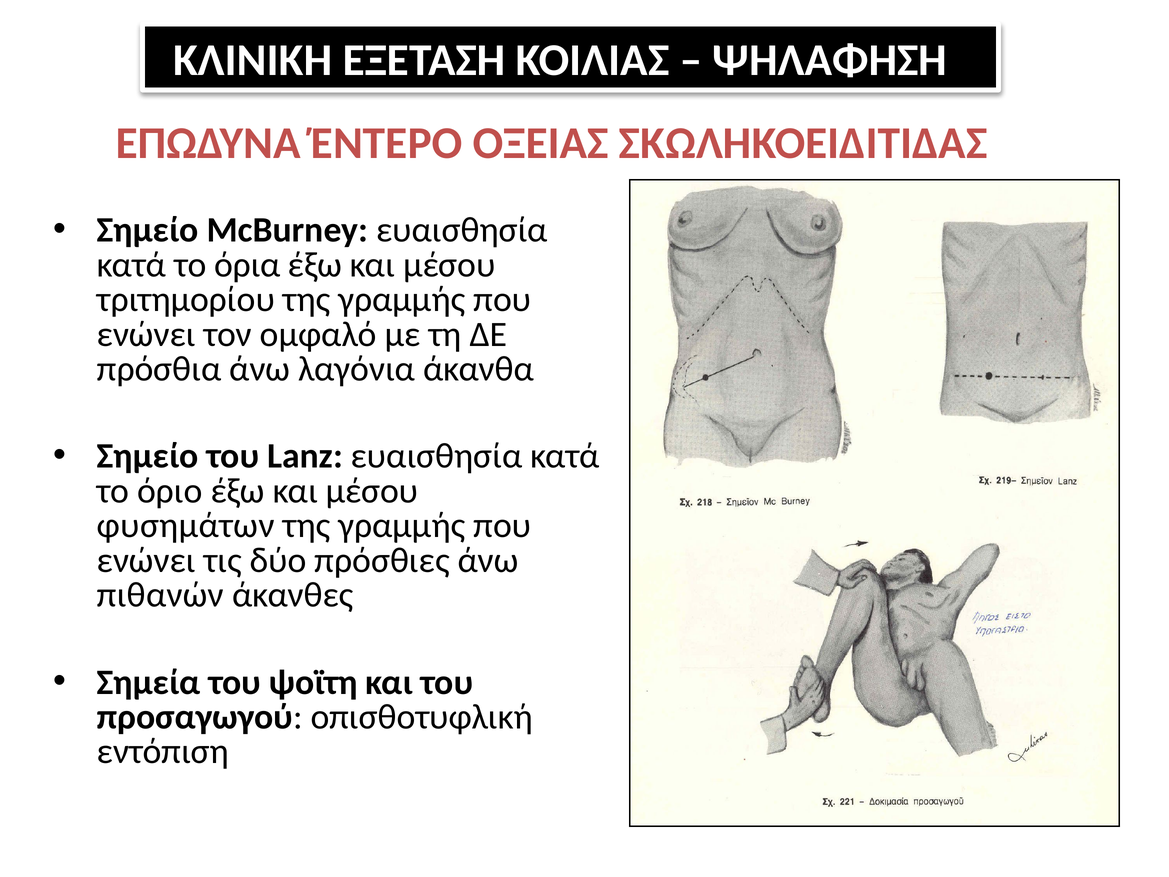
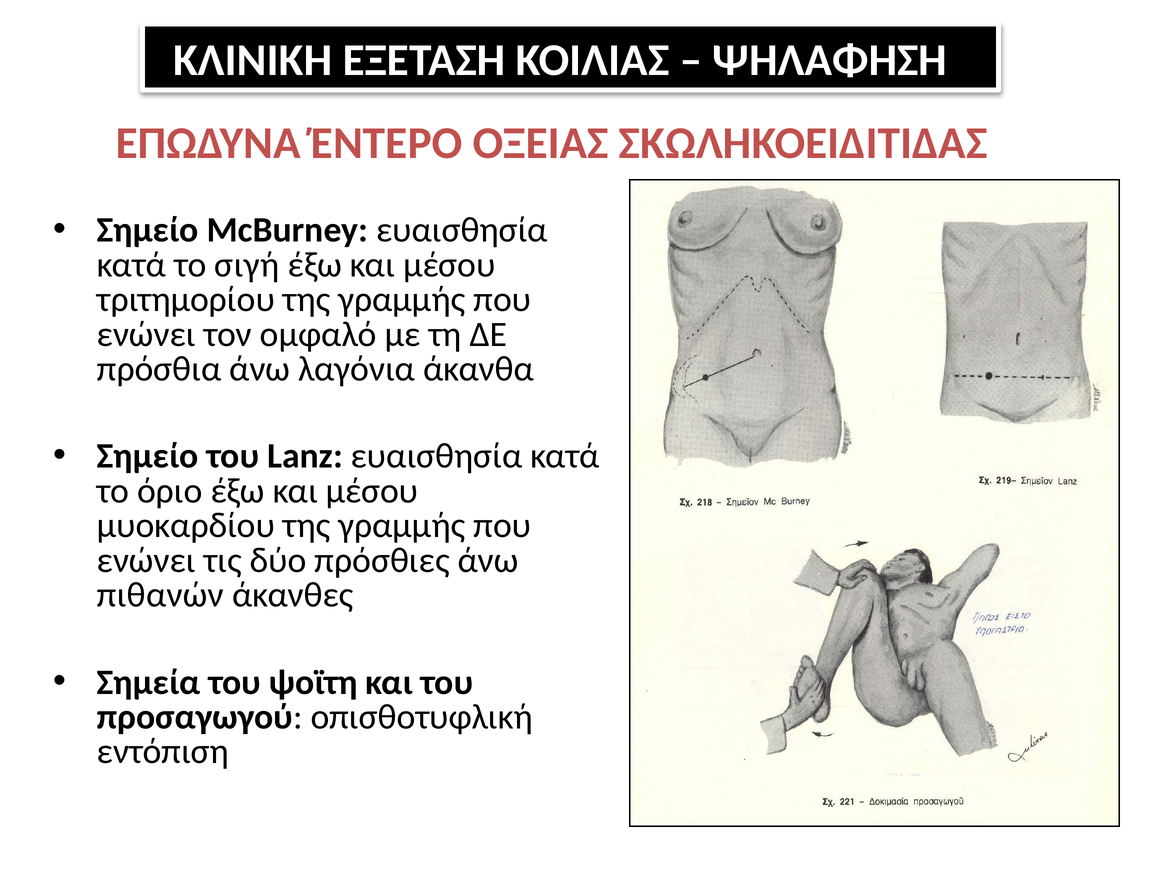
όρια: όρια -> σιγή (247, 265)
φυσημάτων: φυσημάτων -> μυοκαρδίου (186, 525)
